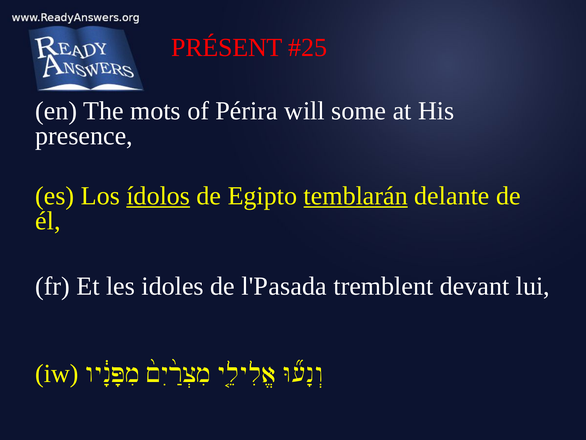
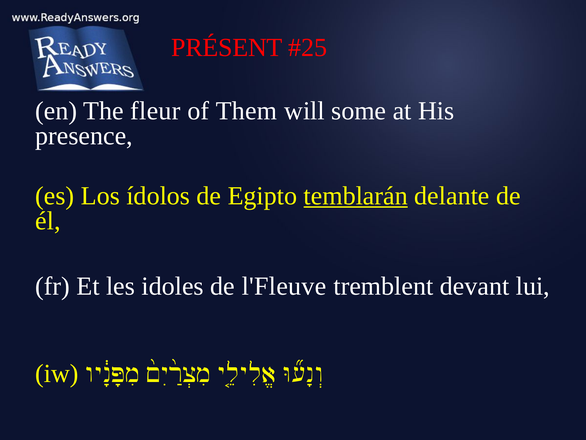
mots: mots -> fleur (155, 111)
Périra: Périra -> Them (246, 111)
ídolos underline: present -> none (158, 196)
l'Pasada: l'Pasada -> l'Fleuve (284, 286)
